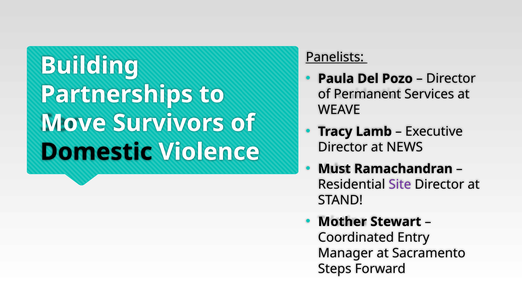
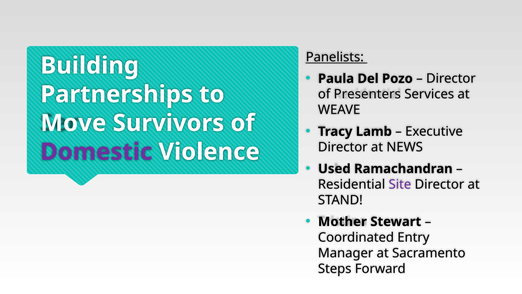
Permanent: Permanent -> Presenters (367, 94)
Domestic colour: black -> purple (96, 152)
Must: Must -> Used (334, 169)
